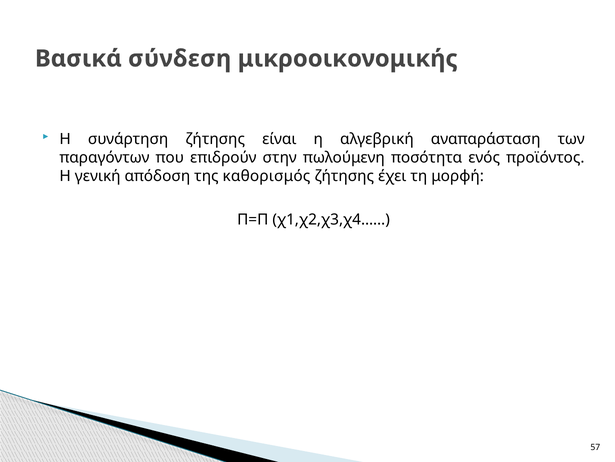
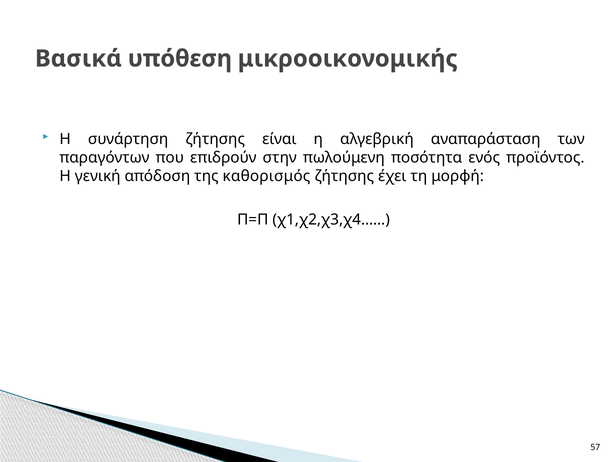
σύνδεση: σύνδεση -> υπόθεση (180, 59)
